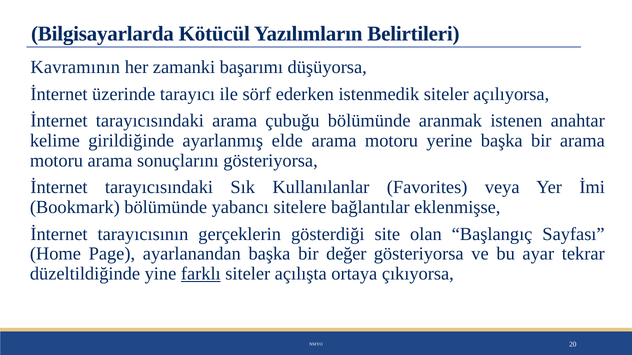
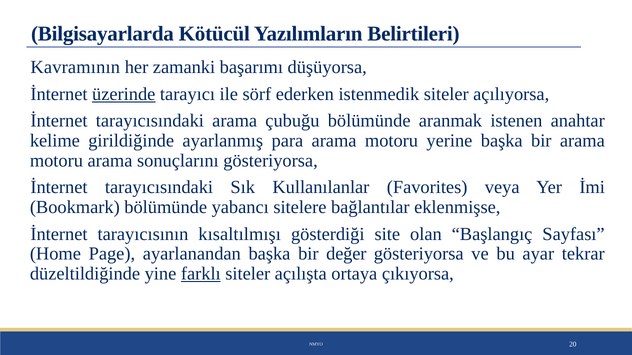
üzerinde underline: none -> present (124, 94)
elde: elde -> para (287, 141)
gerçeklerin: gerçeklerin -> kısaltılmışı (240, 234)
